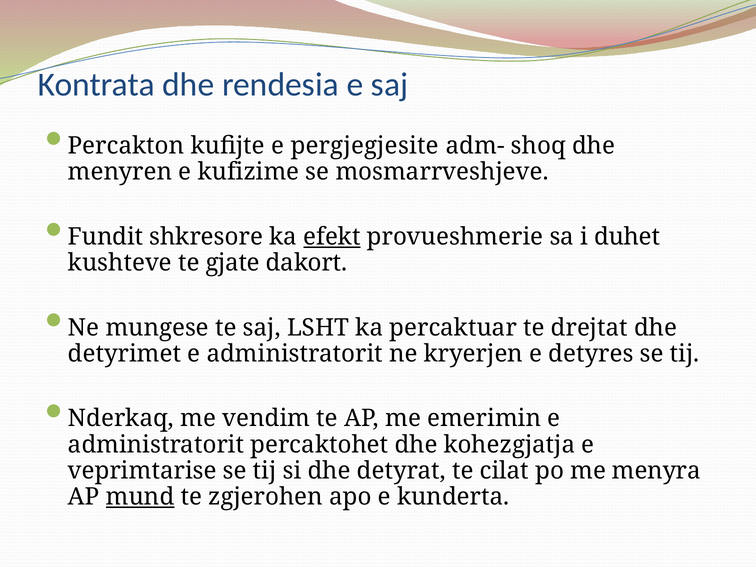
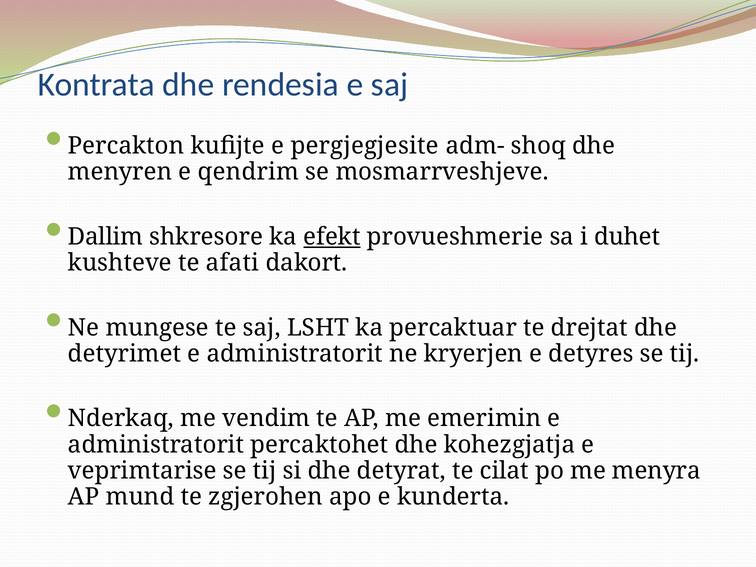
kufizime: kufizime -> qendrim (248, 172)
Fundit: Fundit -> Dallim (106, 237)
gjate: gjate -> afati (232, 263)
mund underline: present -> none (140, 497)
